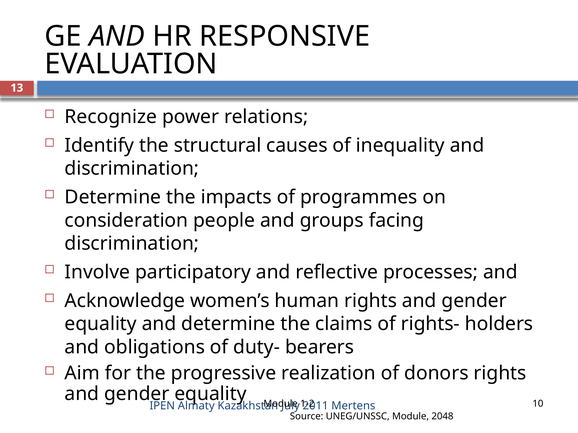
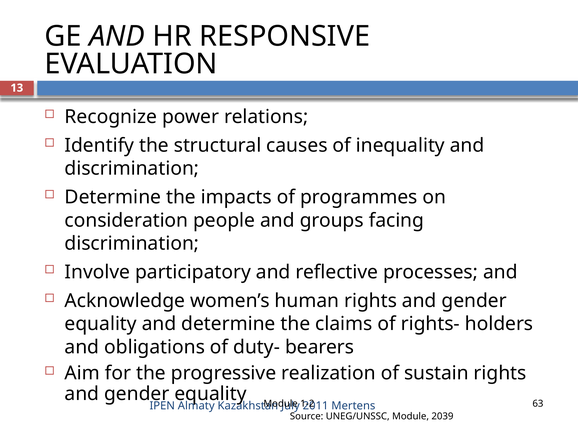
donors: donors -> sustain (436, 374)
10: 10 -> 63 (538, 404)
2048: 2048 -> 2039 (442, 417)
